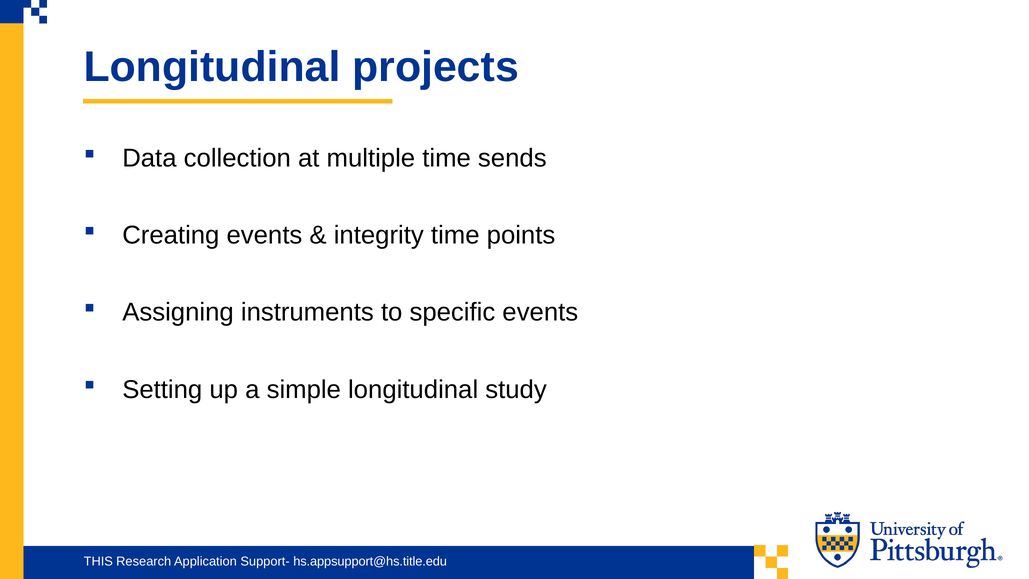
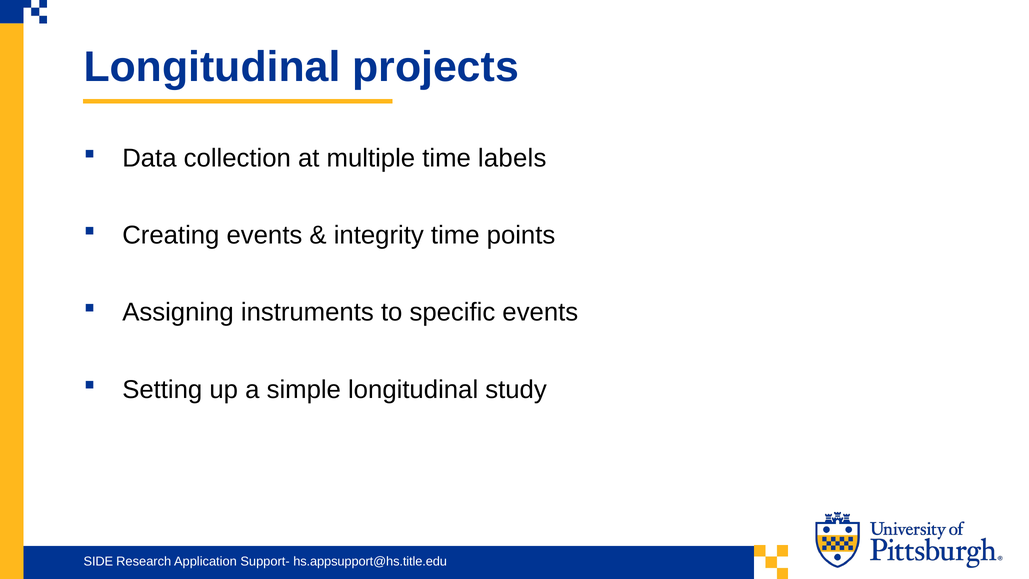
sends: sends -> labels (512, 158)
THIS: THIS -> SIDE (98, 561)
